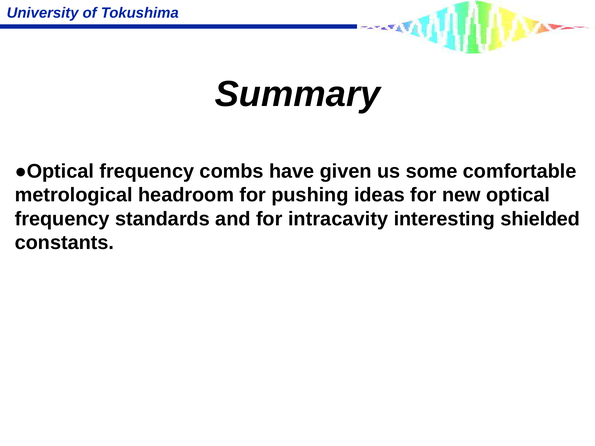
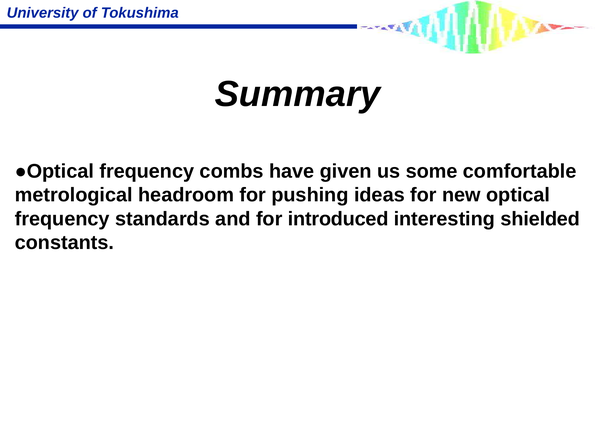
intracavity: intracavity -> introduced (338, 219)
